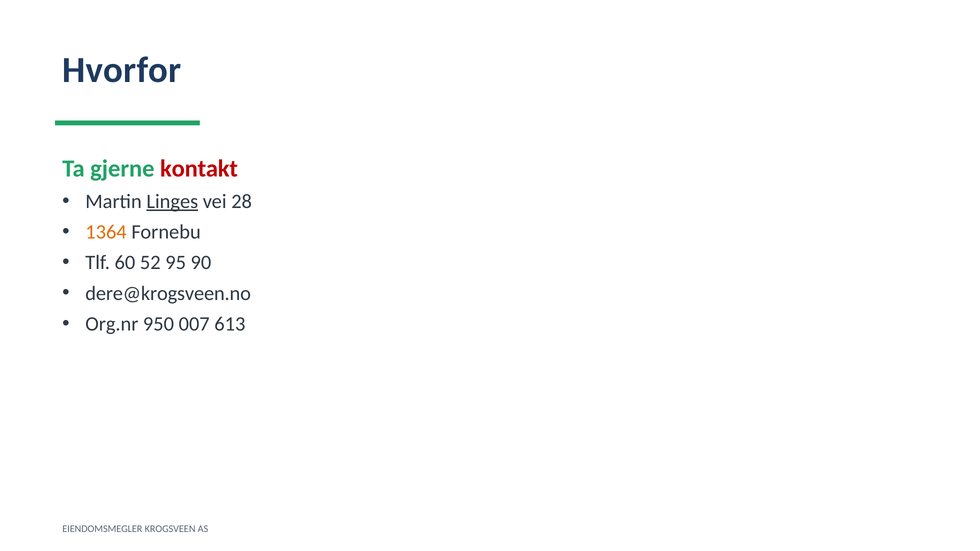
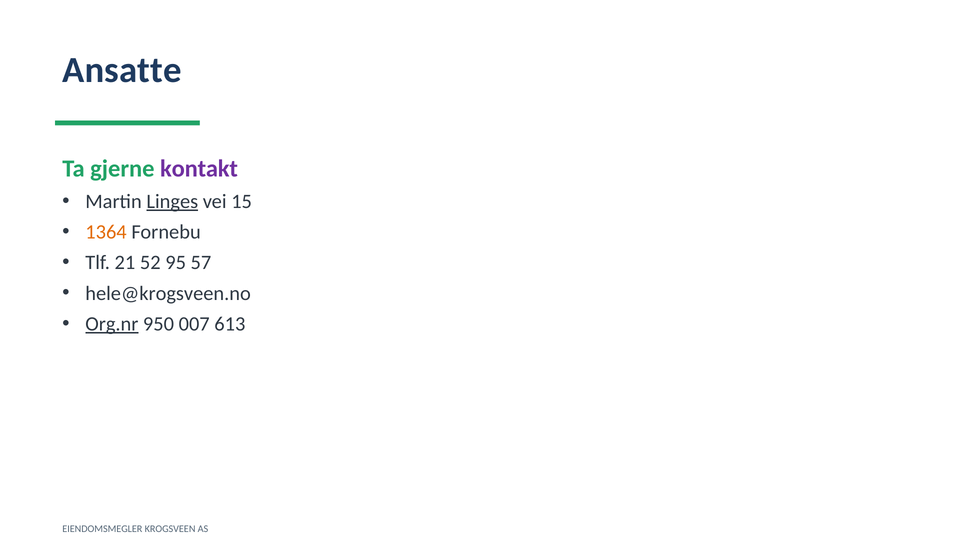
Hvorfor: Hvorfor -> Ansatte (122, 70)
kontakt colour: red -> purple (199, 169)
28: 28 -> 15 (242, 202)
60: 60 -> 21 (125, 263)
90: 90 -> 57 (201, 263)
dere@krogsveen.no: dere@krogsveen.no -> hele@krogsveen.no (168, 293)
Org.nr underline: none -> present (112, 324)
